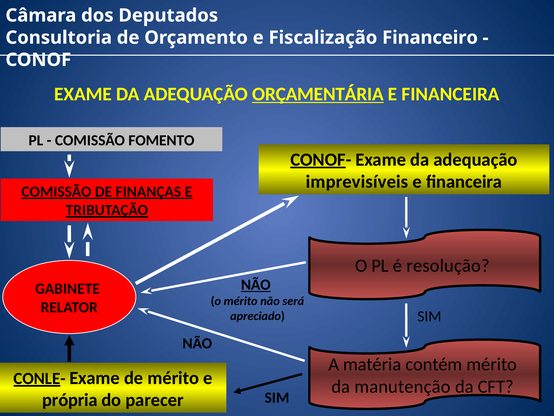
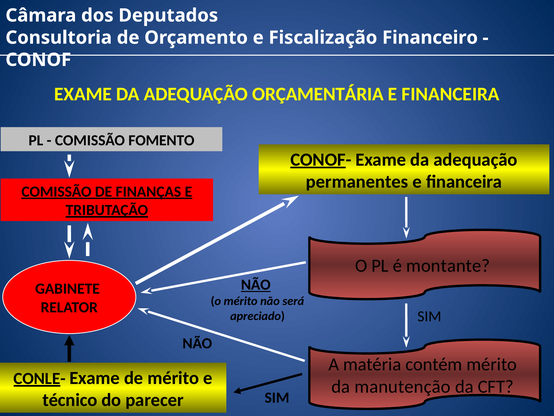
ORÇAMENTÁRIA underline: present -> none (318, 94)
imprevisíveis: imprevisíveis -> permanentes (357, 182)
resolução: resolução -> montante (448, 265)
própria: própria -> técnico (70, 400)
